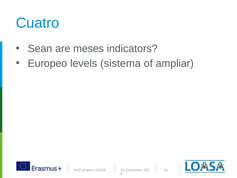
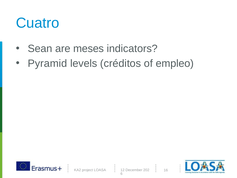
Europeo: Europeo -> Pyramid (47, 63)
sistema: sistema -> créditos (121, 63)
ampliar: ampliar -> empleo (175, 63)
